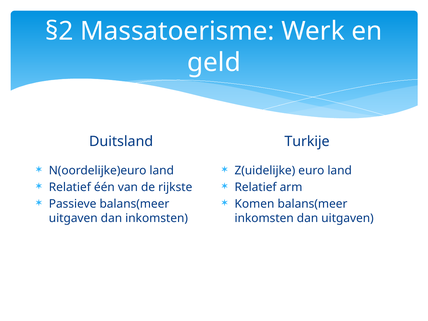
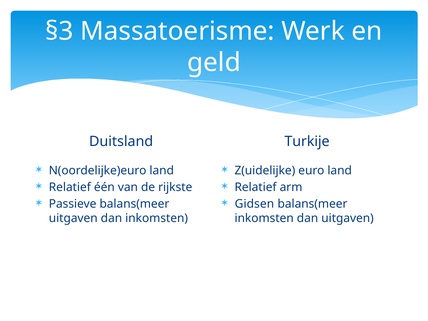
§2: §2 -> §3 (59, 31)
Komen: Komen -> Gidsen (254, 204)
